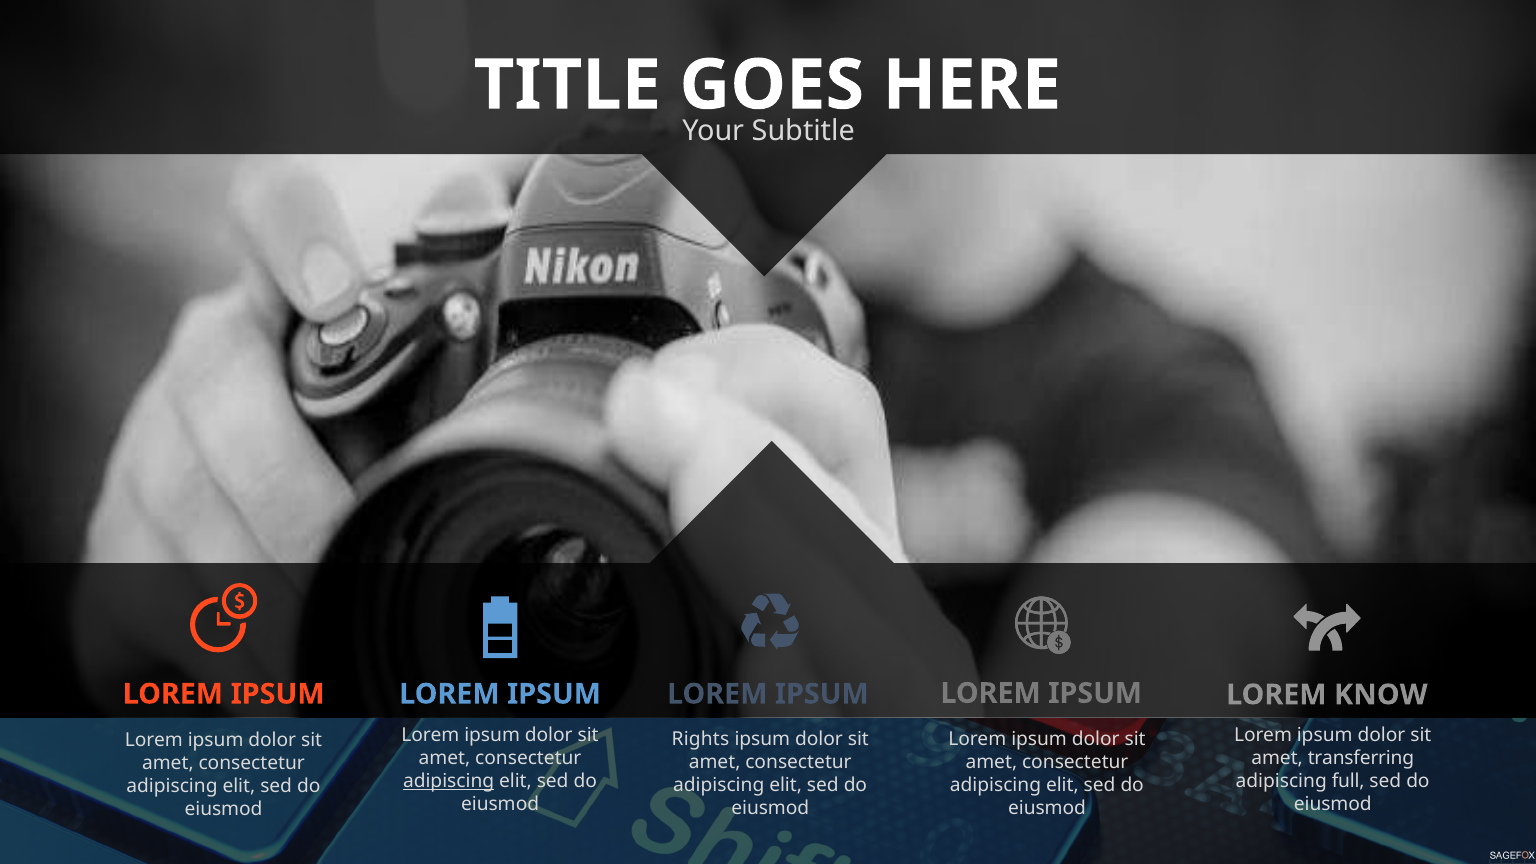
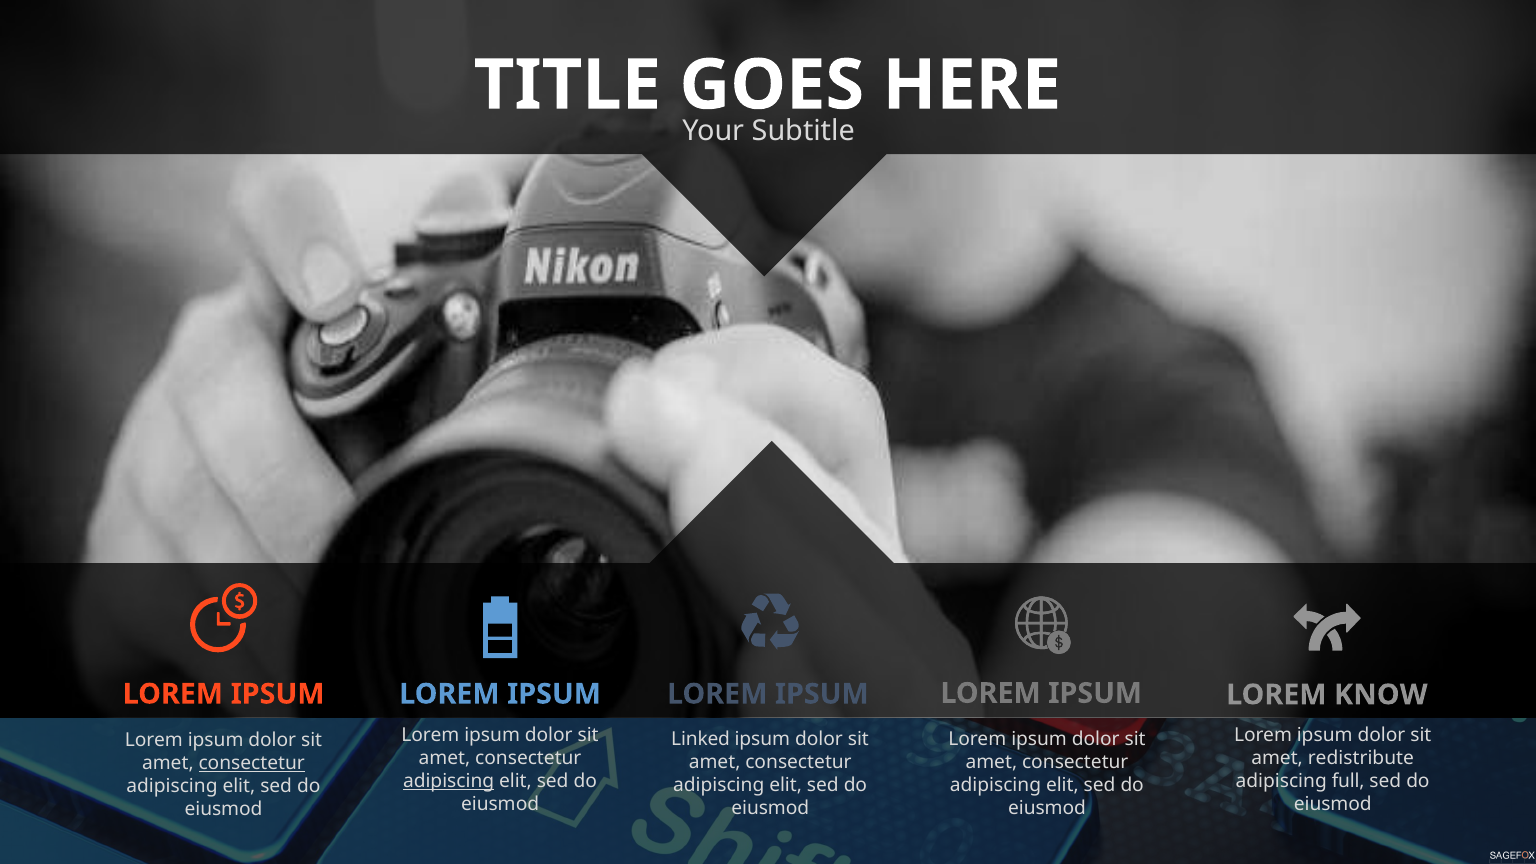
Rights: Rights -> Linked (701, 739)
transferring: transferring -> redistribute (1361, 758)
consectetur underline: none -> present (252, 763)
